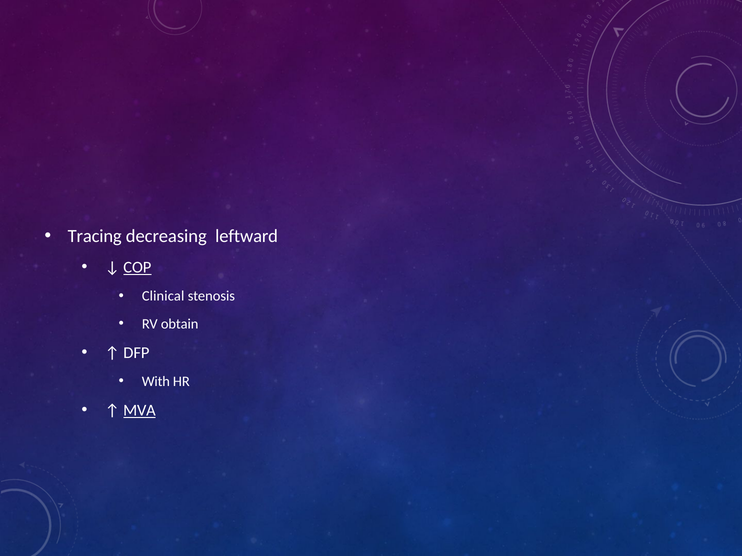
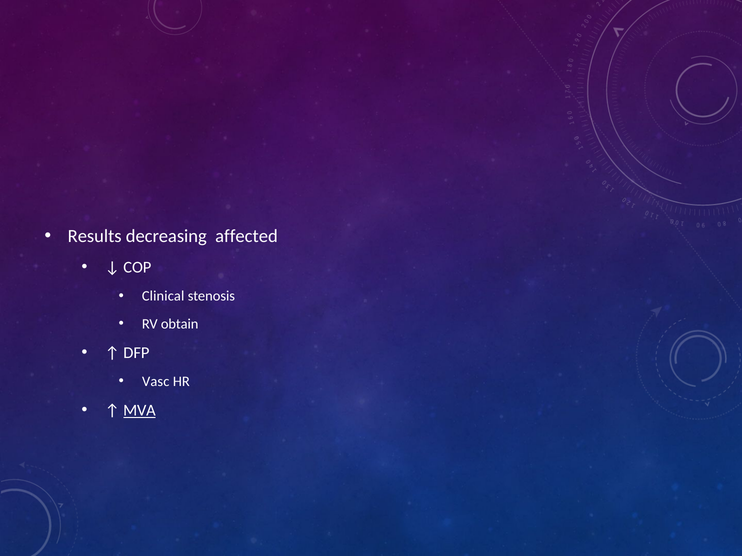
Tracing: Tracing -> Results (95, 237)
leftward: leftward -> affected (246, 237)
COP underline: present -> none (137, 268)
With: With -> Vasc (156, 382)
